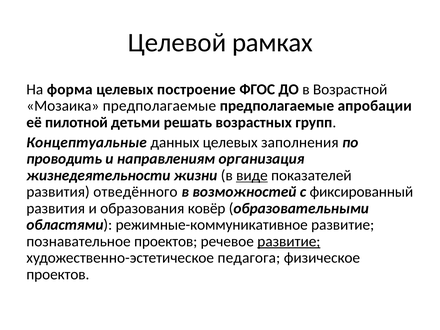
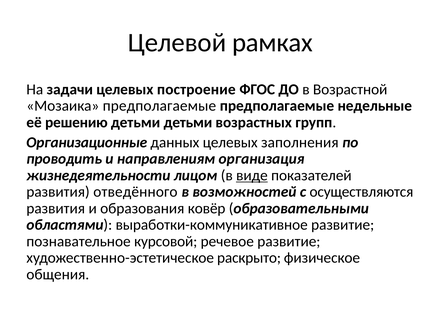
форма: форма -> задачи (70, 89)
апробации: апробации -> недельные (375, 106)
пилотной: пилотной -> решению (76, 122)
детьми решать: решать -> детьми (188, 122)
Концептуальные: Концептуальные -> Организационные (87, 142)
жизни: жизни -> лицом (196, 175)
фиксированный: фиксированный -> осуществляются (361, 192)
режимные-коммуникативное: режимные-коммуникативное -> выработки-коммуникативное (212, 225)
познавательное проектов: проектов -> курсовой (166, 241)
развитие underline: present -> none (289, 241)
педагога: педагога -> раскрыто (249, 258)
проектов: проектов -> общения (58, 274)
